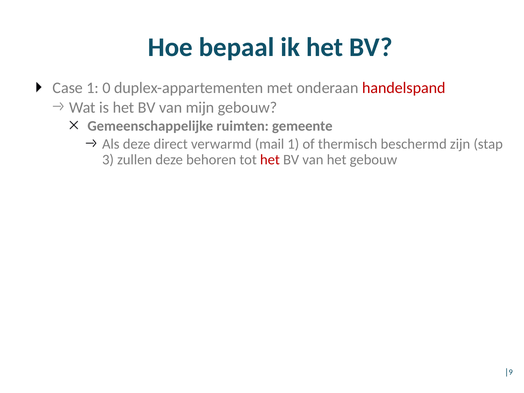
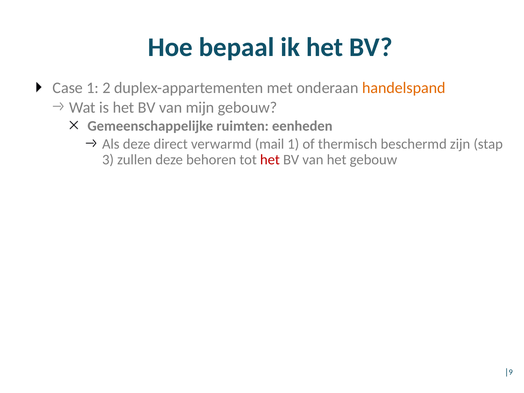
0: 0 -> 2 (107, 88)
handelspand colour: red -> orange (404, 88)
gemeente: gemeente -> eenheden (302, 126)
